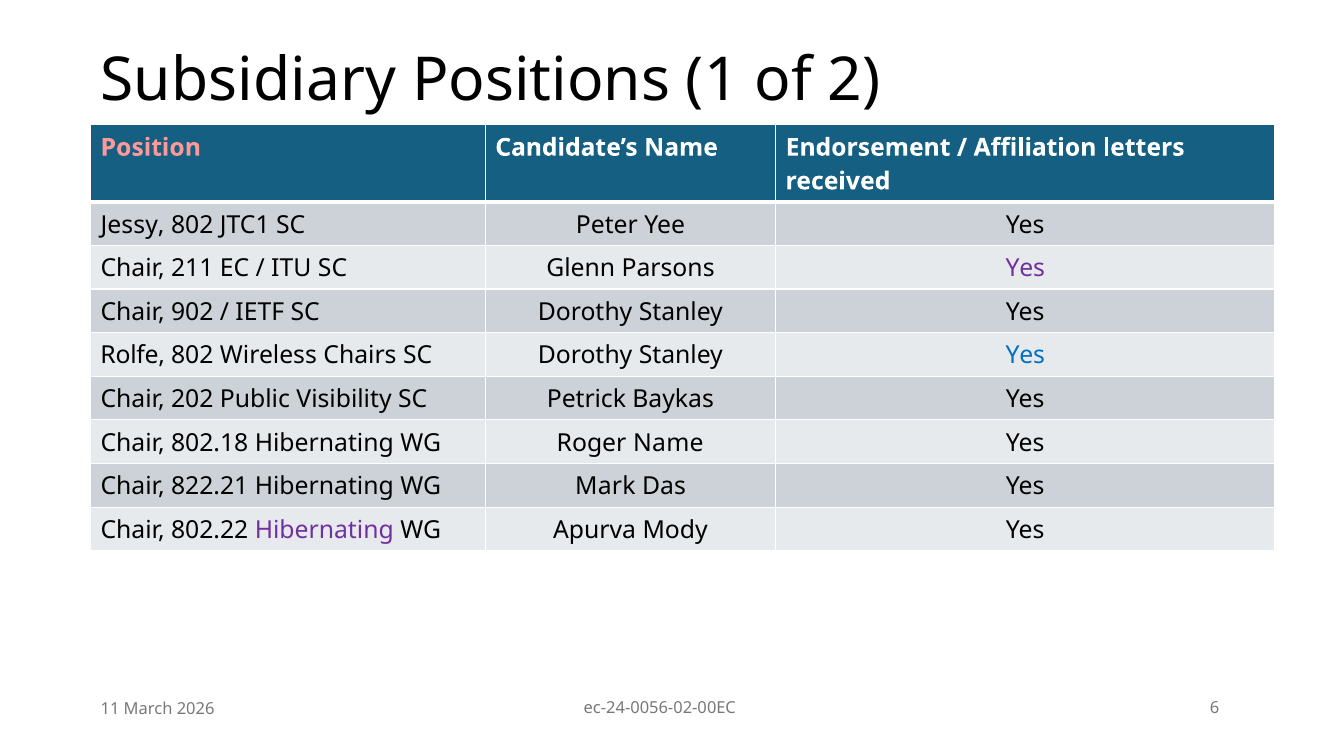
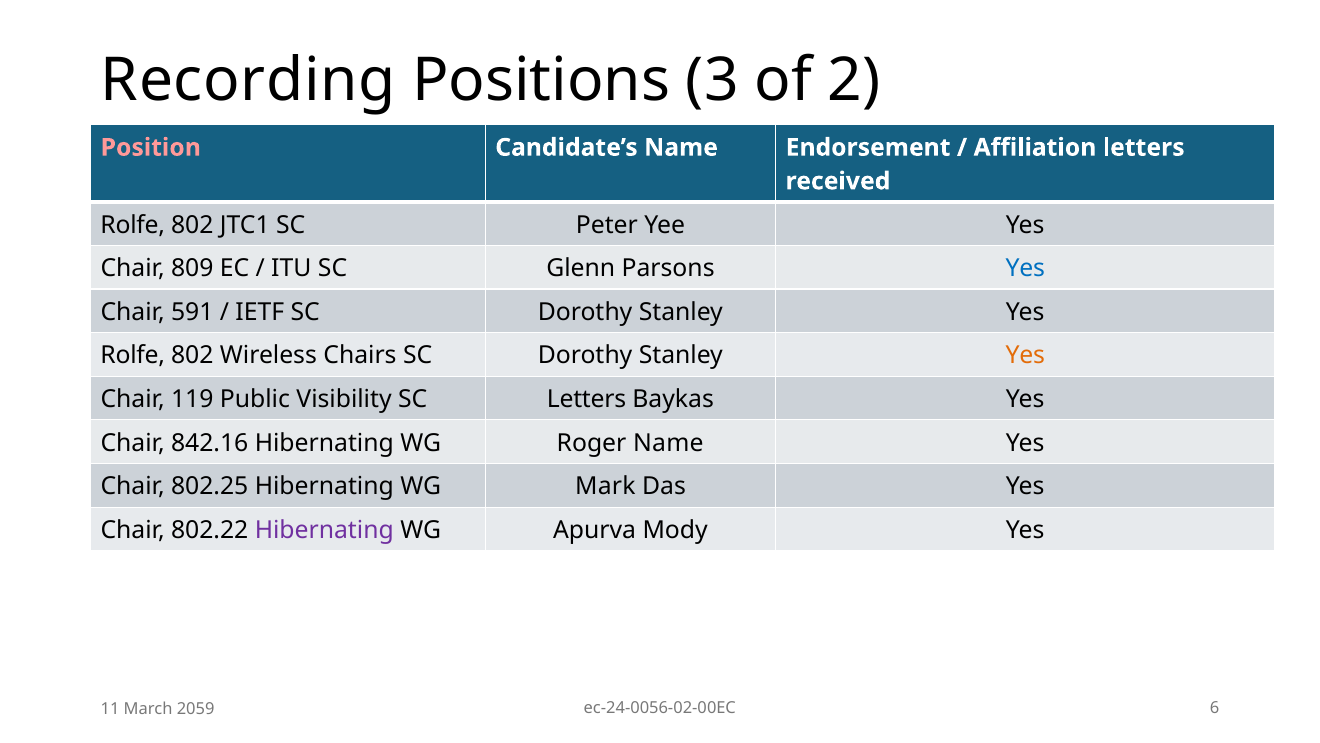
Subsidiary: Subsidiary -> Recording (248, 81)
1: 1 -> 3 (712, 81)
Jessy: Jessy -> Rolfe (133, 225)
211: 211 -> 809 (192, 268)
Yes colour: purple -> blue (1025, 268)
902: 902 -> 591 (192, 312)
Yes colour: blue -> orange (1025, 356)
202: 202 -> 119 (192, 399)
SC Petrick: Petrick -> Letters (587, 399)
802.18: 802.18 -> 842.16 (210, 443)
822.21: 822.21 -> 802.25 (210, 486)
2026: 2026 -> 2059 (196, 709)
